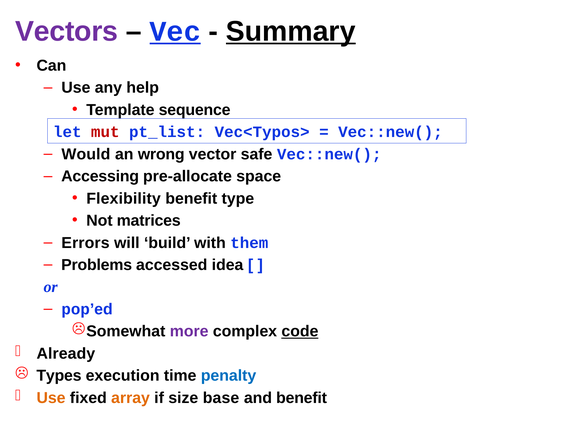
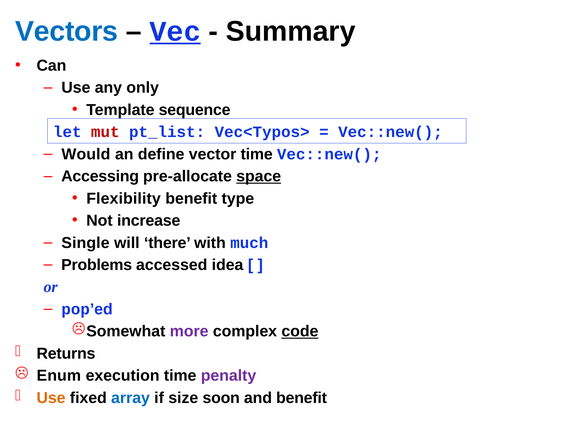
Vectors colour: purple -> blue (67, 31)
Summary underline: present -> none (291, 31)
help: help -> only (143, 88)
wrong: wrong -> define (161, 154)
vector safe: safe -> time (257, 154)
space underline: none -> present (259, 176)
matrices: matrices -> increase (149, 221)
Errors: Errors -> Single (85, 243)
build: build -> there (167, 243)
them: them -> much (249, 243)
Already: Already -> Returns (66, 353)
Types: Types -> Enum (59, 375)
penalty colour: blue -> purple (229, 375)
array colour: orange -> blue (131, 398)
base: base -> soon (221, 398)
